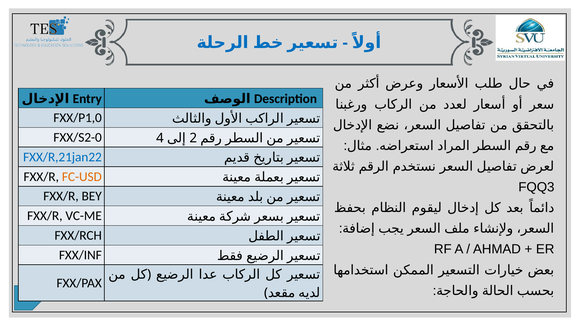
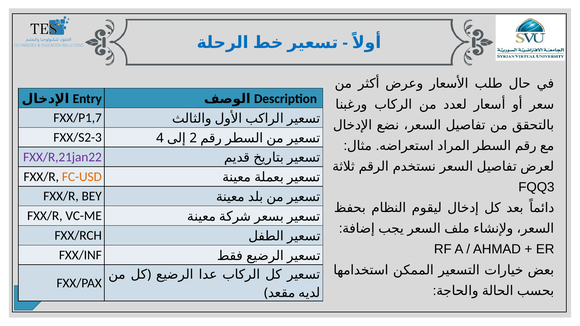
FXX/P1,0: FXX/P1,0 -> FXX/P1,7 (78, 118)
FXX/S2-0: FXX/S2-0 -> FXX/S2-3 (78, 138)
FXX/R,21jan22 colour: blue -> purple (62, 157)
